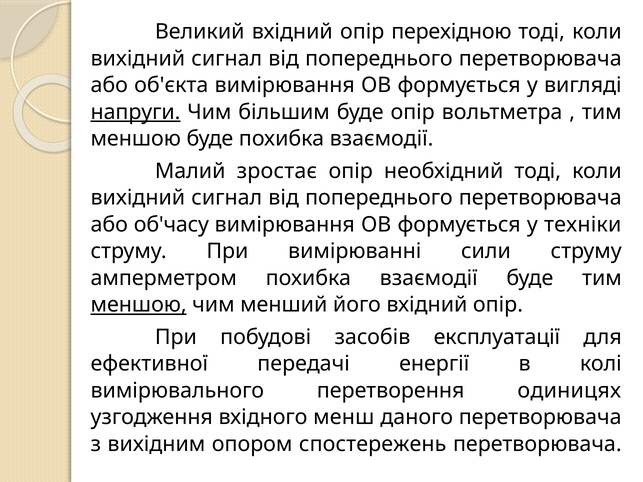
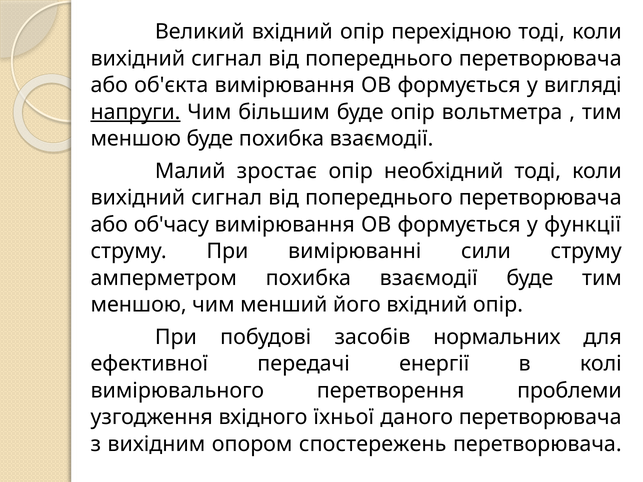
техніки: техніки -> функції (583, 225)
меншою underline: present -> none (139, 305)
експлуатації: експлуатації -> нормальних (497, 337)
одиницях: одиницях -> проблеми (569, 391)
менш: менш -> їхньої (344, 418)
